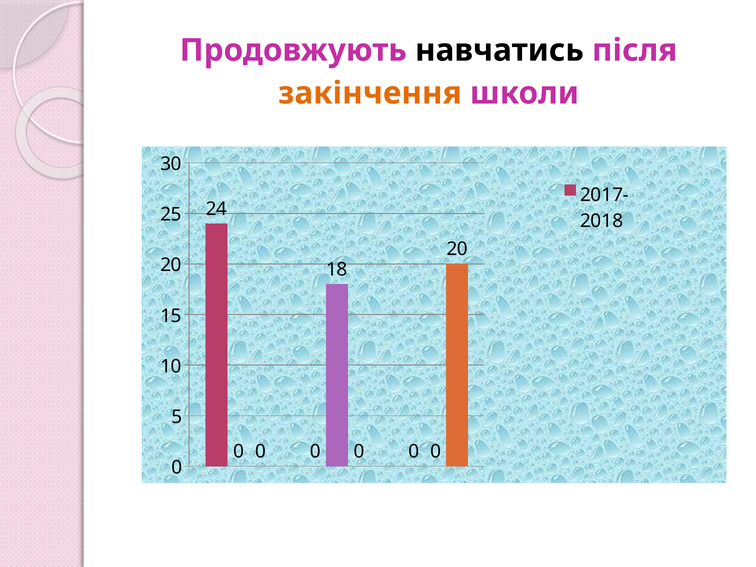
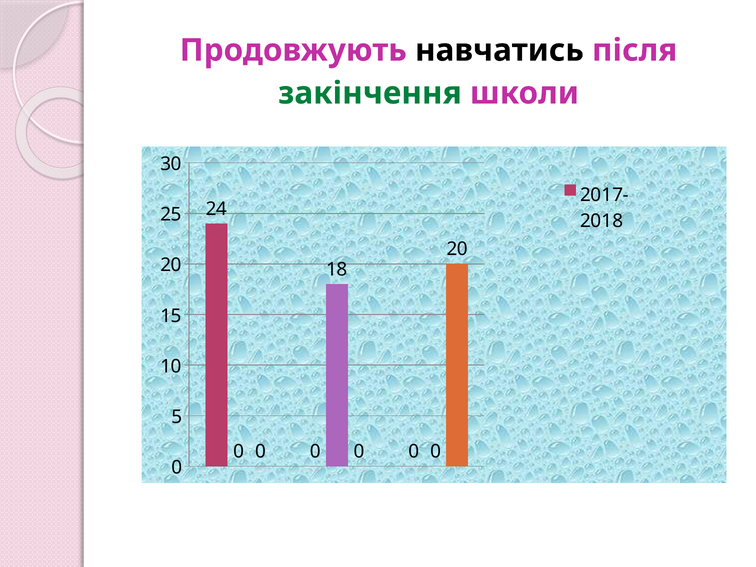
закінчення colour: orange -> green (370, 93)
